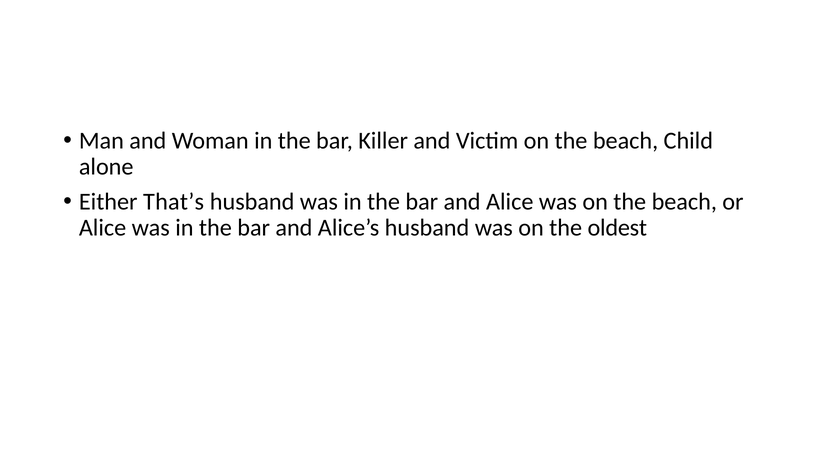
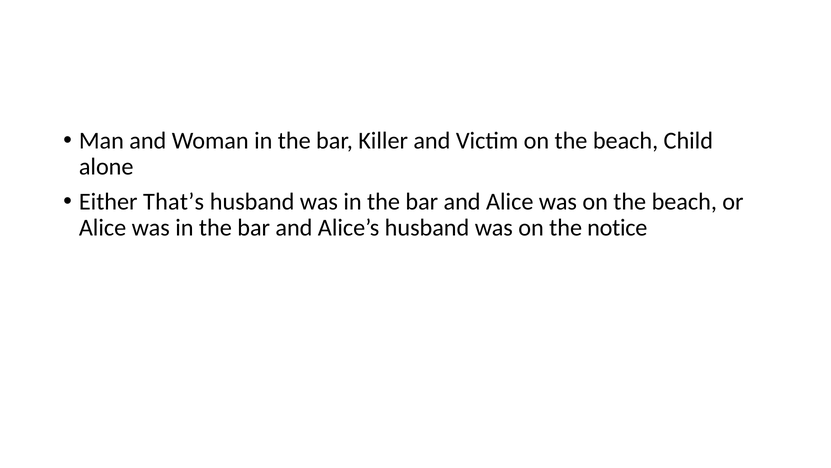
oldest: oldest -> notice (617, 228)
